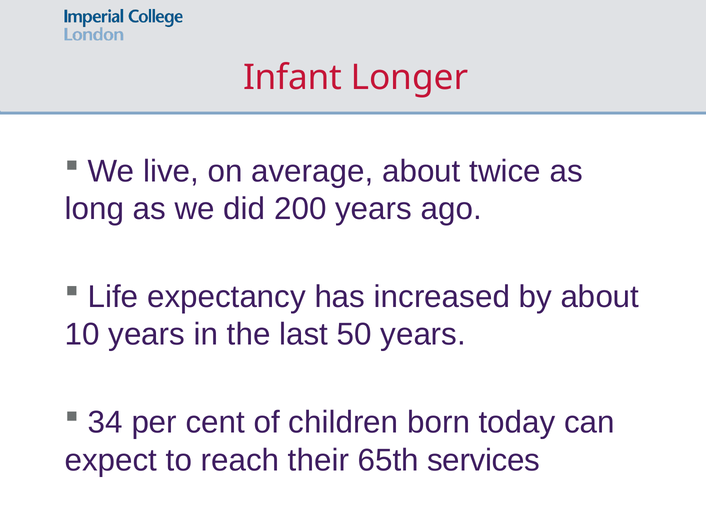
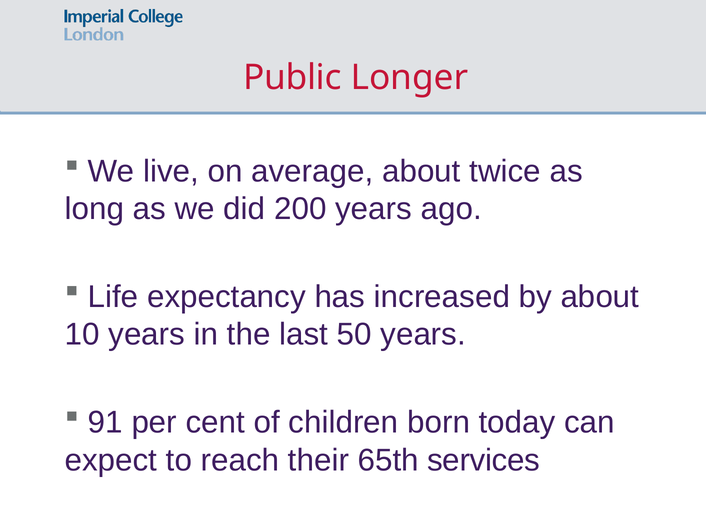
Infant: Infant -> Public (293, 78)
34: 34 -> 91 (105, 422)
